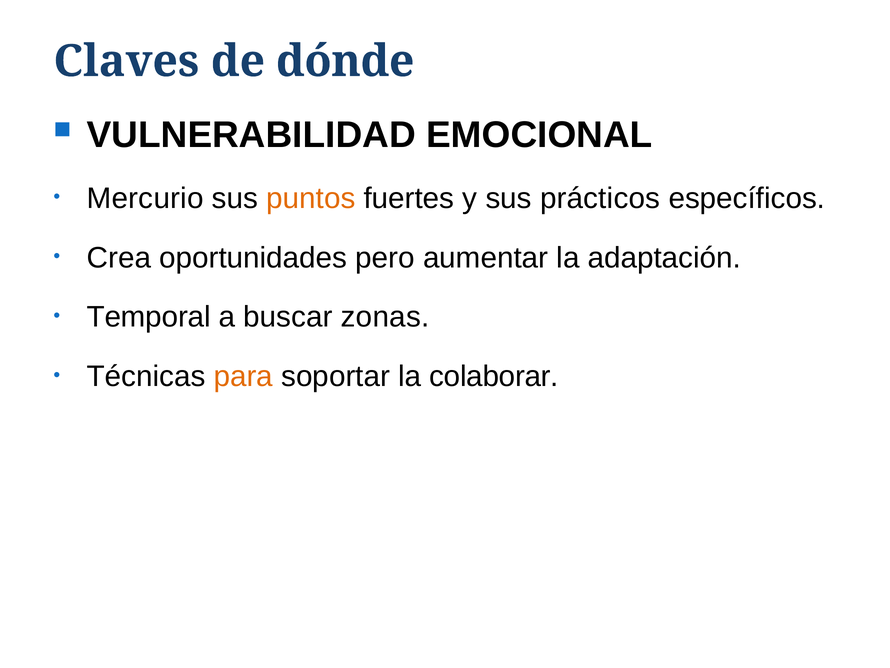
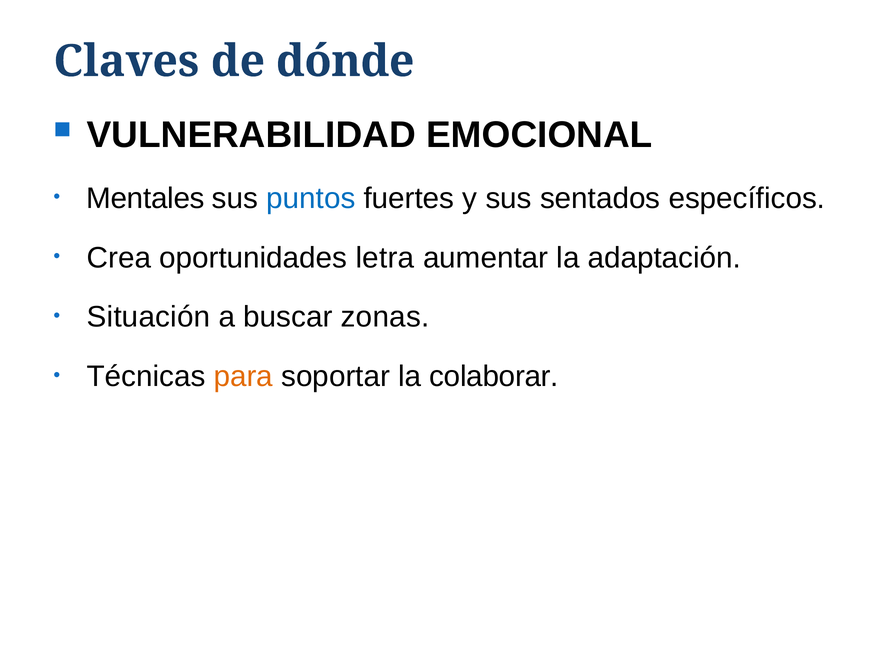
Mercurio: Mercurio -> Mentales (145, 198)
puntos colour: orange -> blue (311, 198)
prácticos: prácticos -> sentados (600, 198)
pero: pero -> letra (385, 258)
Temporal: Temporal -> Situación (149, 317)
